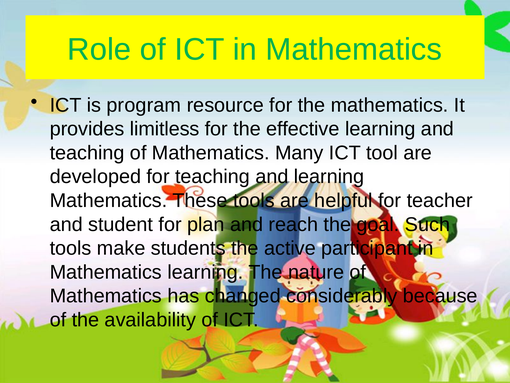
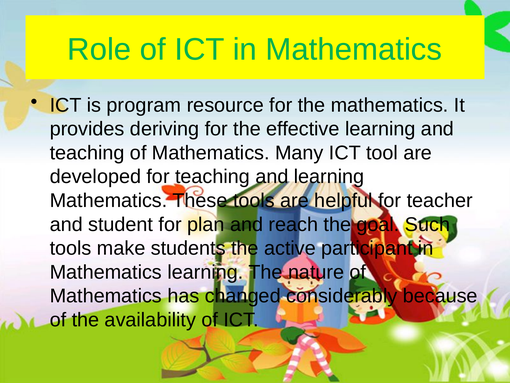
limitless: limitless -> deriving (165, 129)
